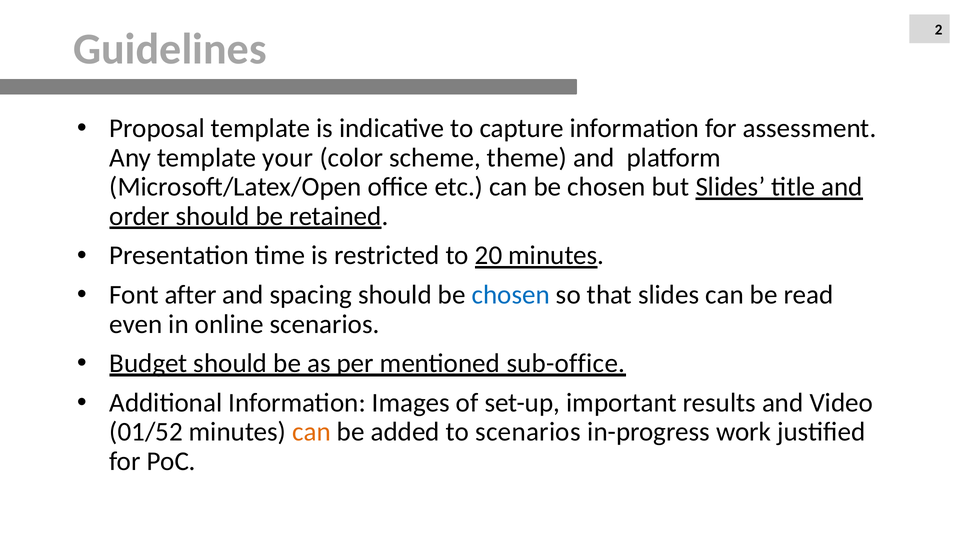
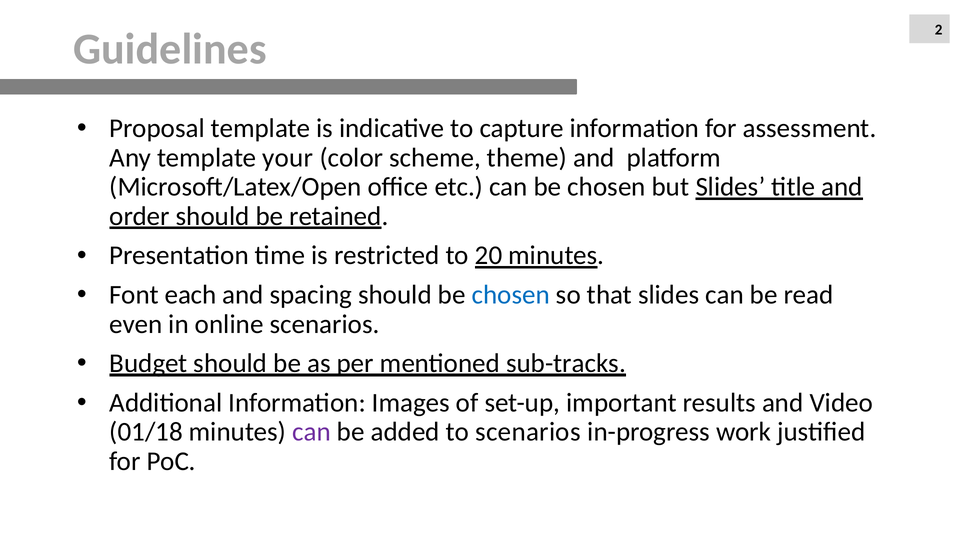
after: after -> each (191, 295)
sub-office: sub-office -> sub-tracks (566, 363)
01/52: 01/52 -> 01/18 (146, 432)
can colour: orange -> purple (312, 432)
